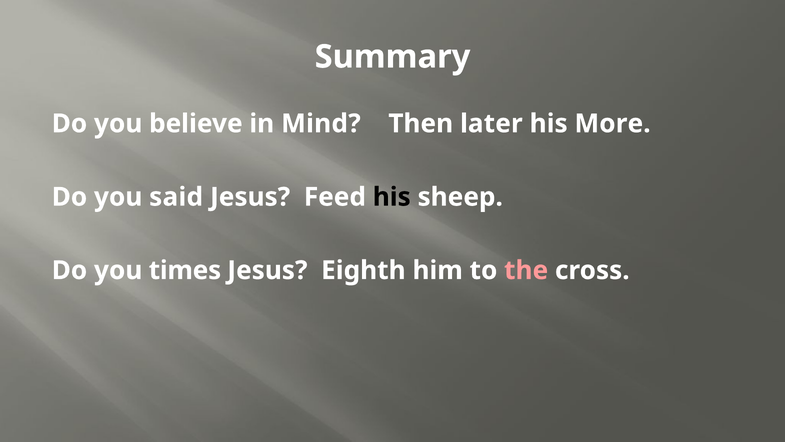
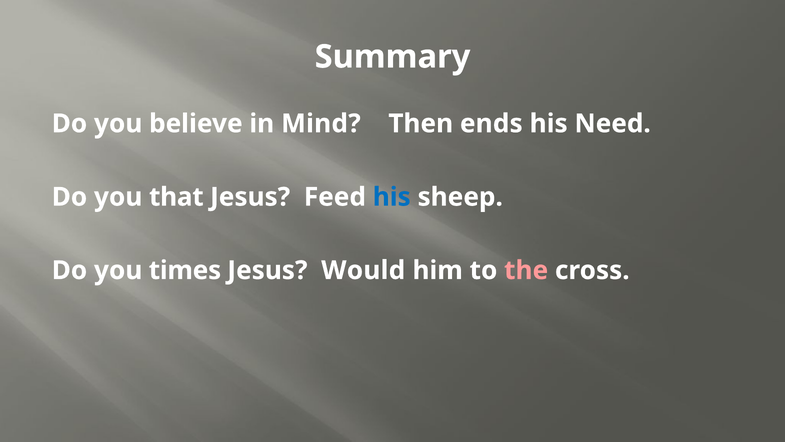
later: later -> ends (491, 123)
More: More -> Need (613, 123)
said: said -> that (176, 197)
his colour: black -> blue (392, 197)
Eighth: Eighth -> Would (363, 270)
